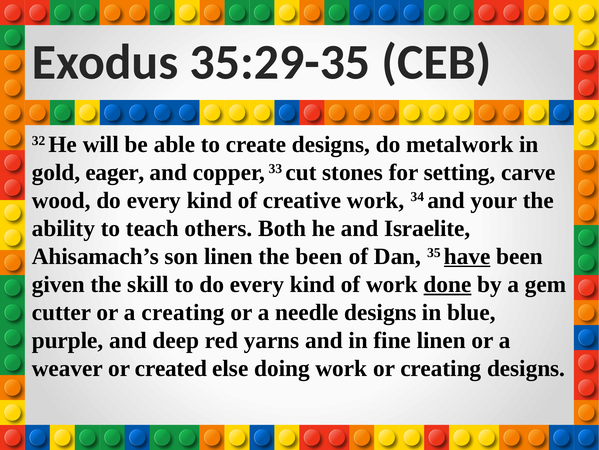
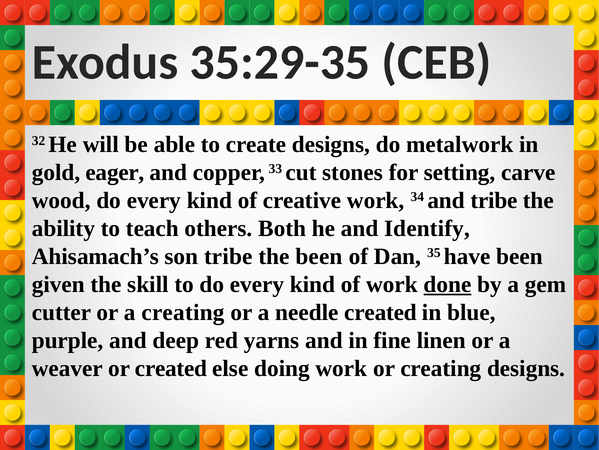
and your: your -> tribe (494, 200)
Israelite: Israelite -> Identify (427, 228)
son linen: linen -> tribe (228, 256)
have underline: present -> none (467, 256)
needle designs: designs -> created (381, 312)
